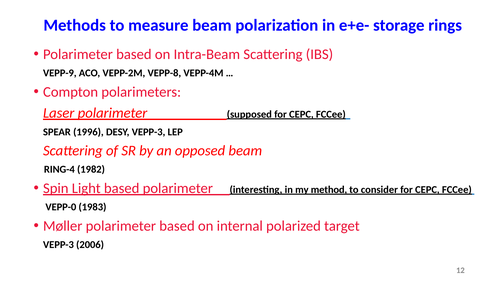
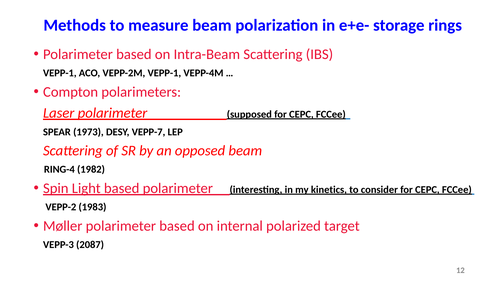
VEPP-9: VEPP-9 -> VEPP-1 (60, 73)
VEPP-2M VEPP-8: VEPP-8 -> VEPP-1 (164, 73)
1996: 1996 -> 1973 (88, 132)
DESY VEPP-3: VEPP-3 -> VEPP-7 (149, 132)
method: method -> kinetics (329, 190)
VEPP-0: VEPP-0 -> VEPP-2 (61, 207)
2006: 2006 -> 2087 (90, 245)
